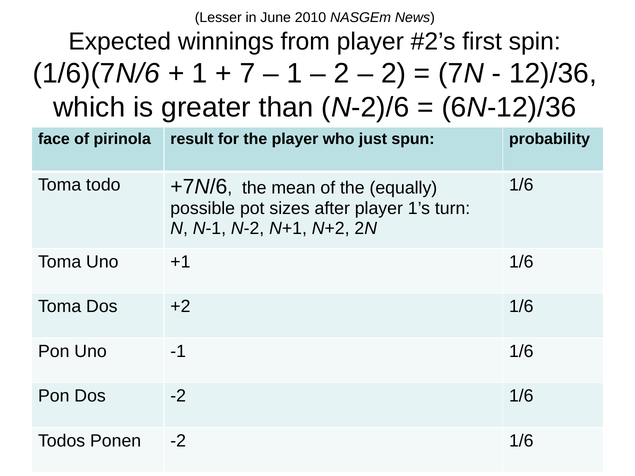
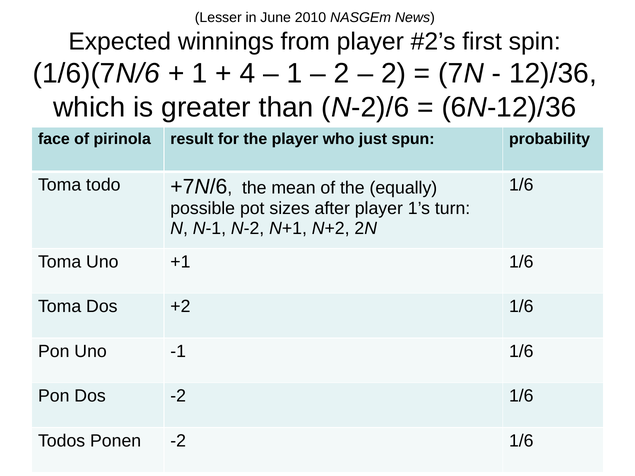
7: 7 -> 4 (248, 73)
